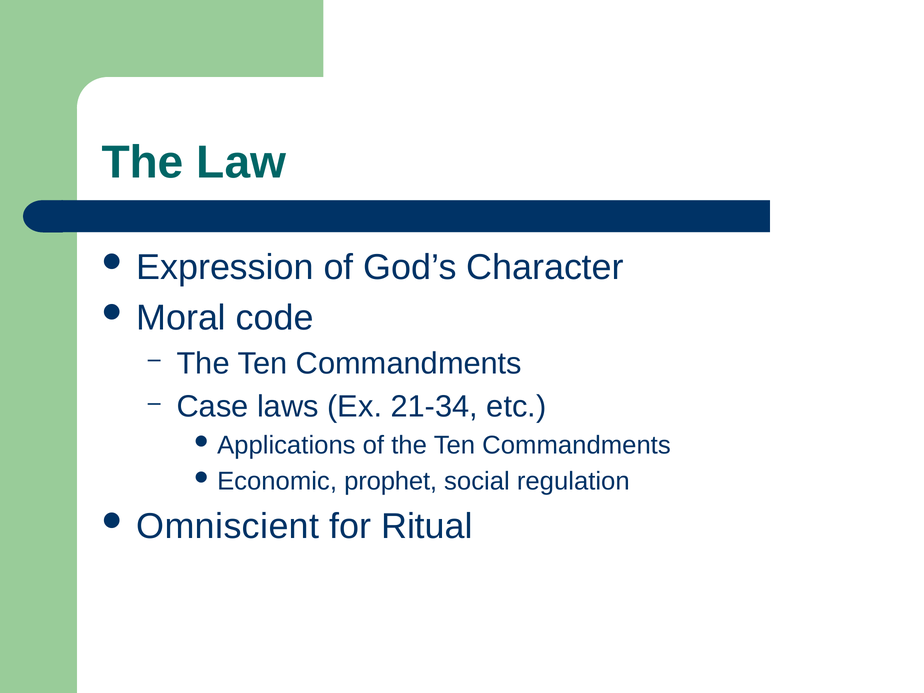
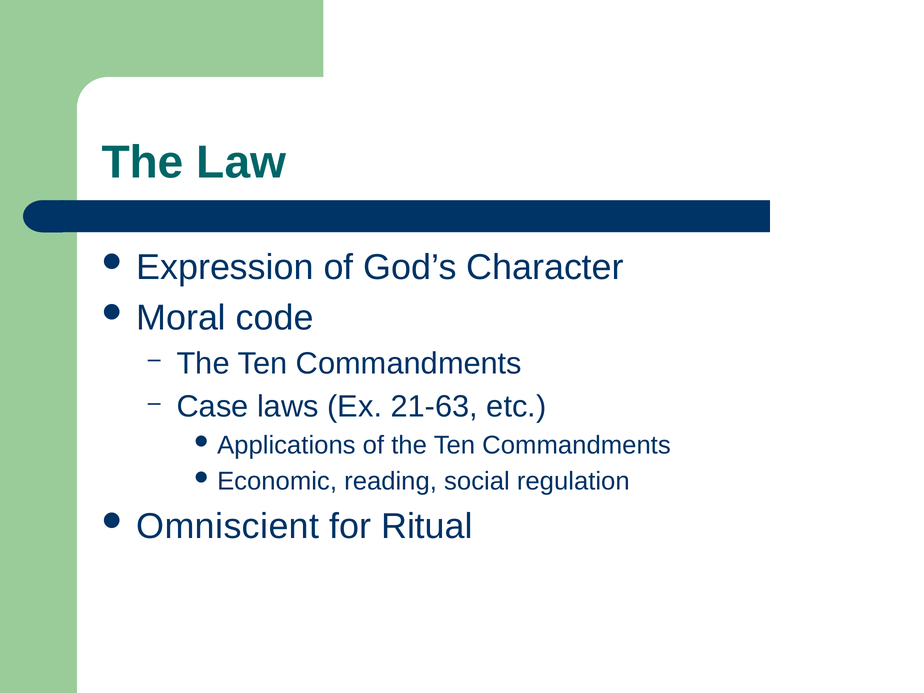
21-34: 21-34 -> 21-63 (434, 407)
prophet: prophet -> reading (391, 481)
